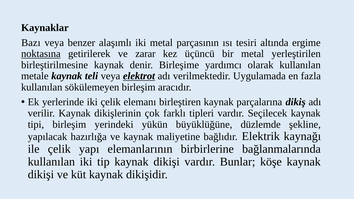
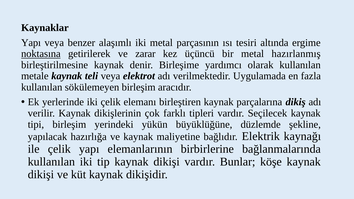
Bazı: Bazı -> Yapı (31, 43)
yerleştirilen: yerleştirilen -> hazırlanmış (296, 54)
elektrot underline: present -> none (139, 76)
